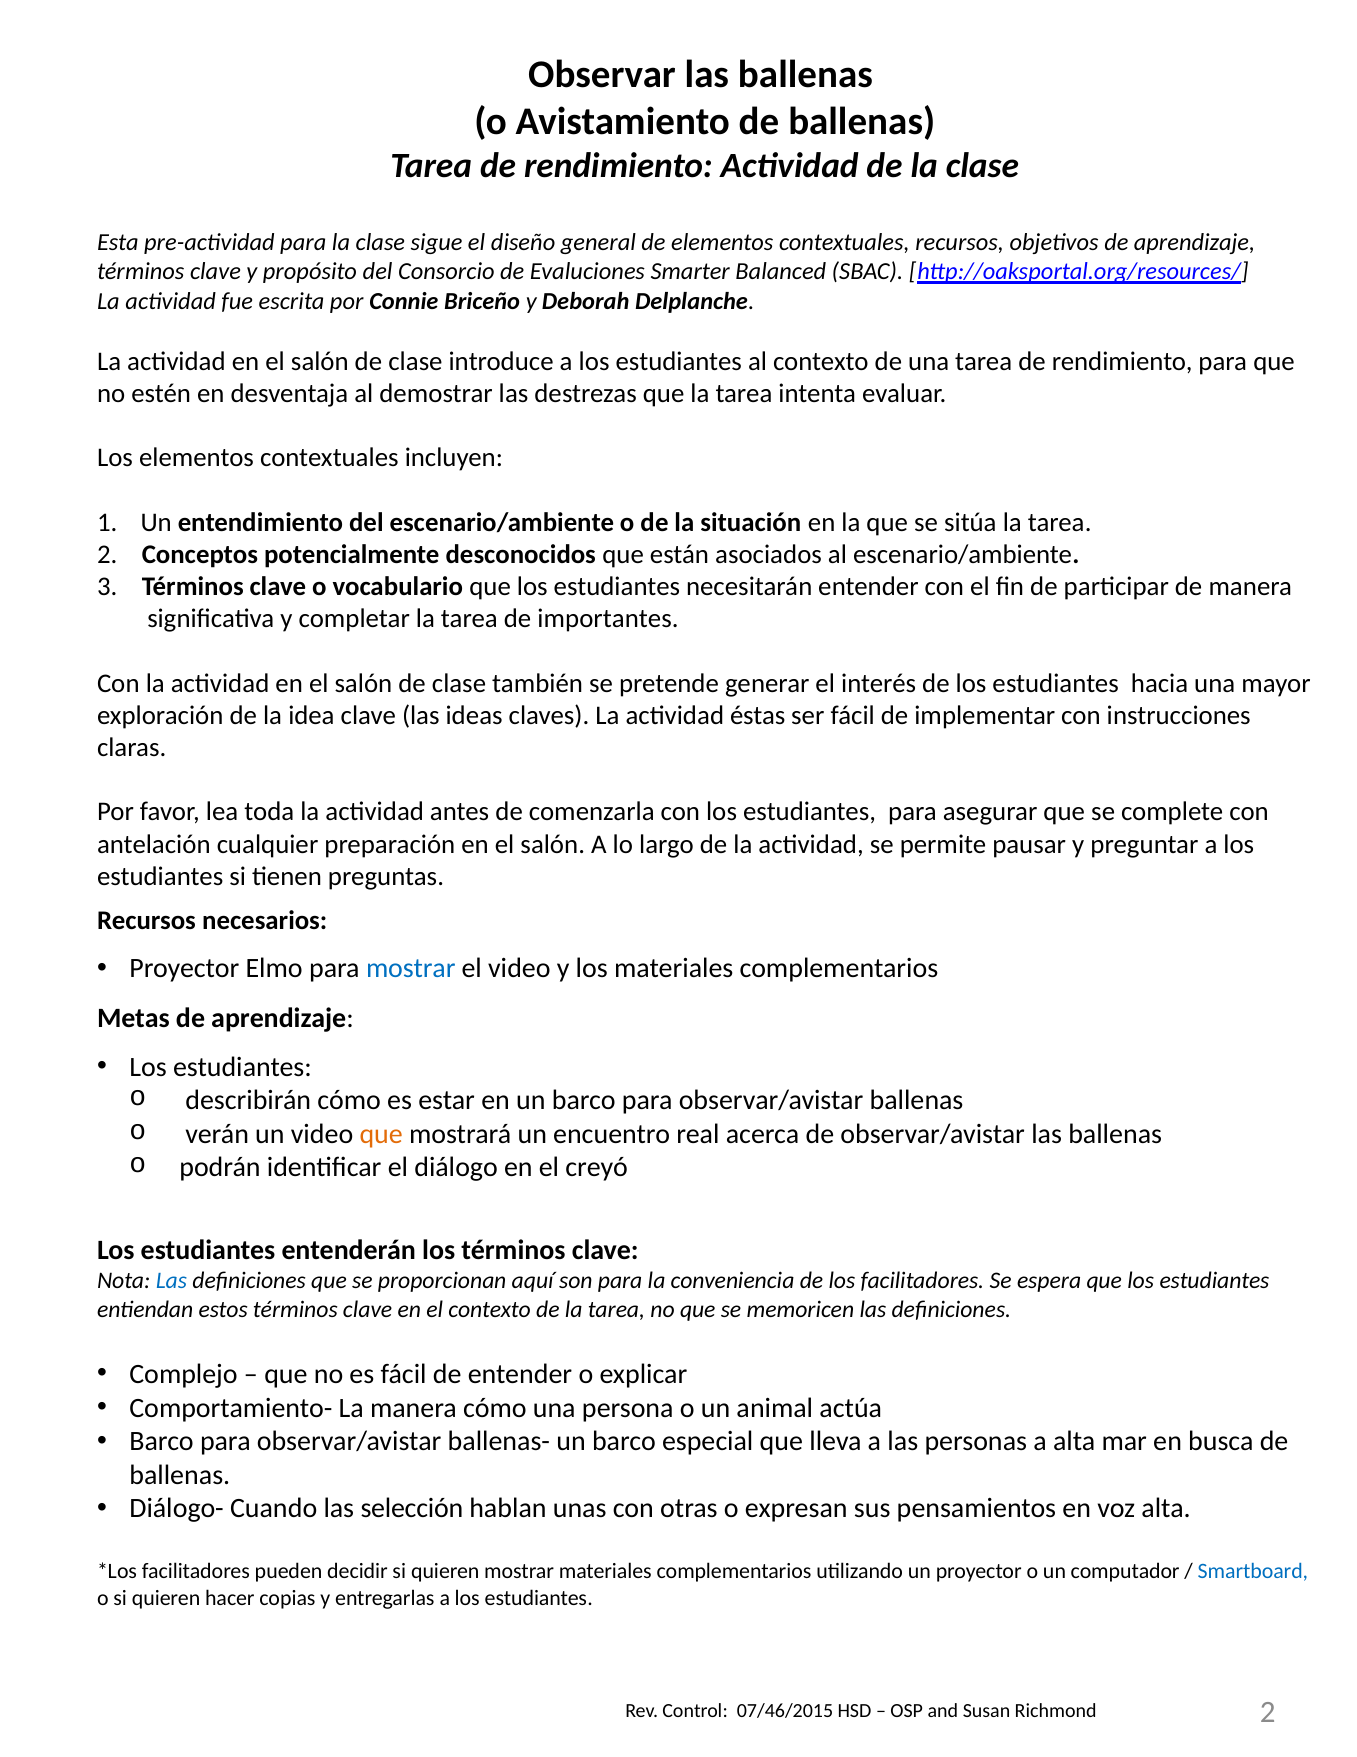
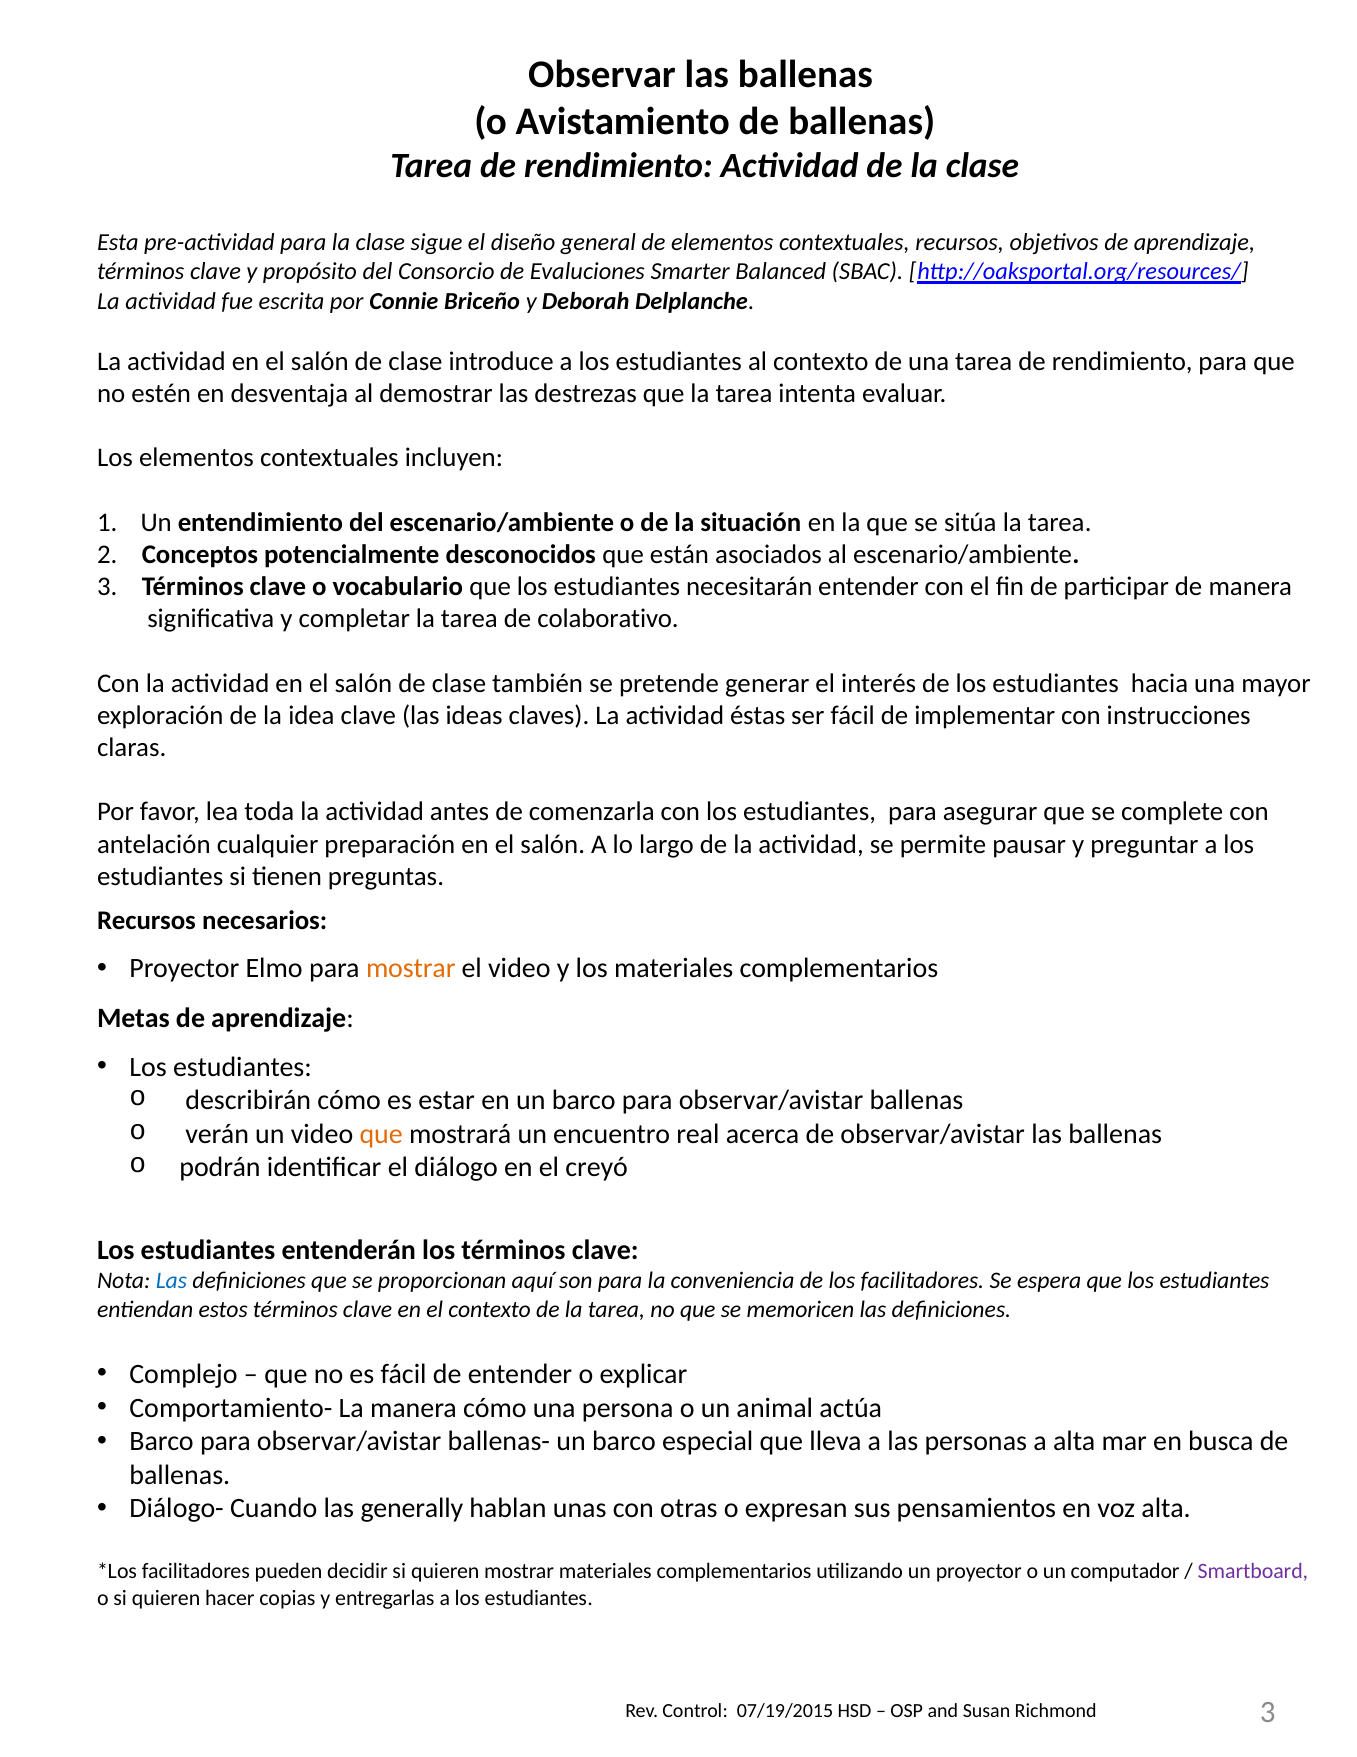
importantes: importantes -> colaborativo (608, 619)
mostrar colour: blue -> orange (411, 968)
selección: selección -> generally (412, 1508)
Smartboard colour: blue -> purple (1253, 1571)
07/46/2015: 07/46/2015 -> 07/19/2015 (785, 1710)
Richmond 2: 2 -> 3 (1268, 1711)
